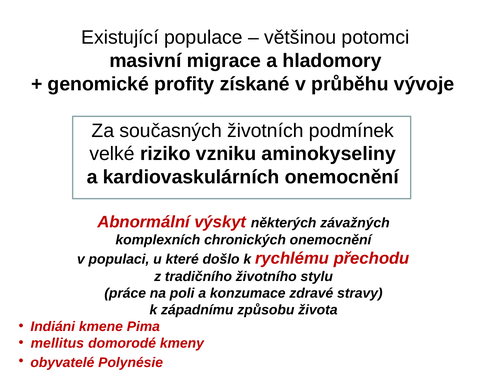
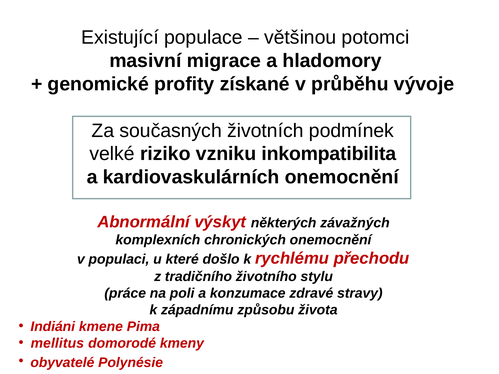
aminokyseliny: aminokyseliny -> inkompatibilita (329, 154)
